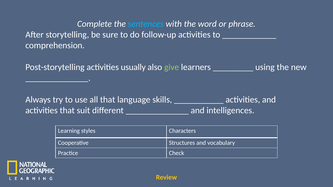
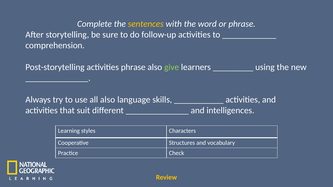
sentences colour: light blue -> yellow (146, 24)
activities usually: usually -> phrase (133, 67)
all that: that -> also (108, 100)
